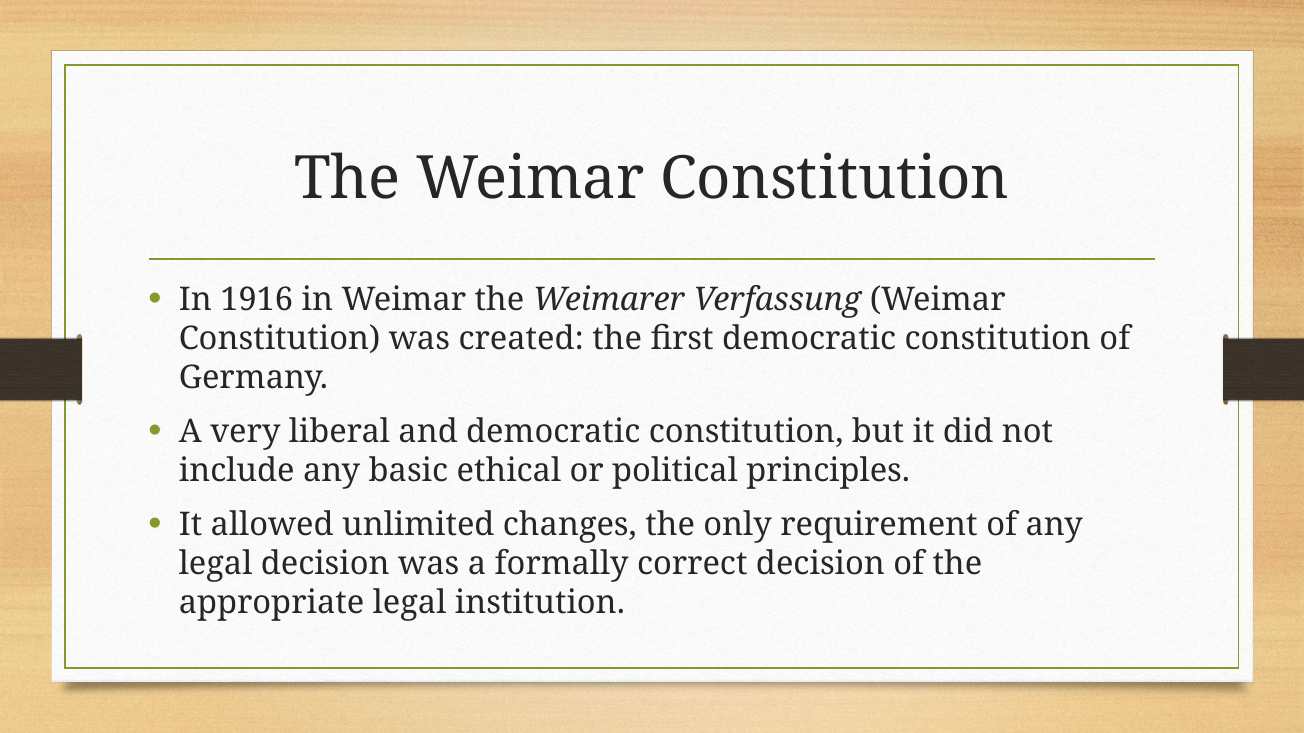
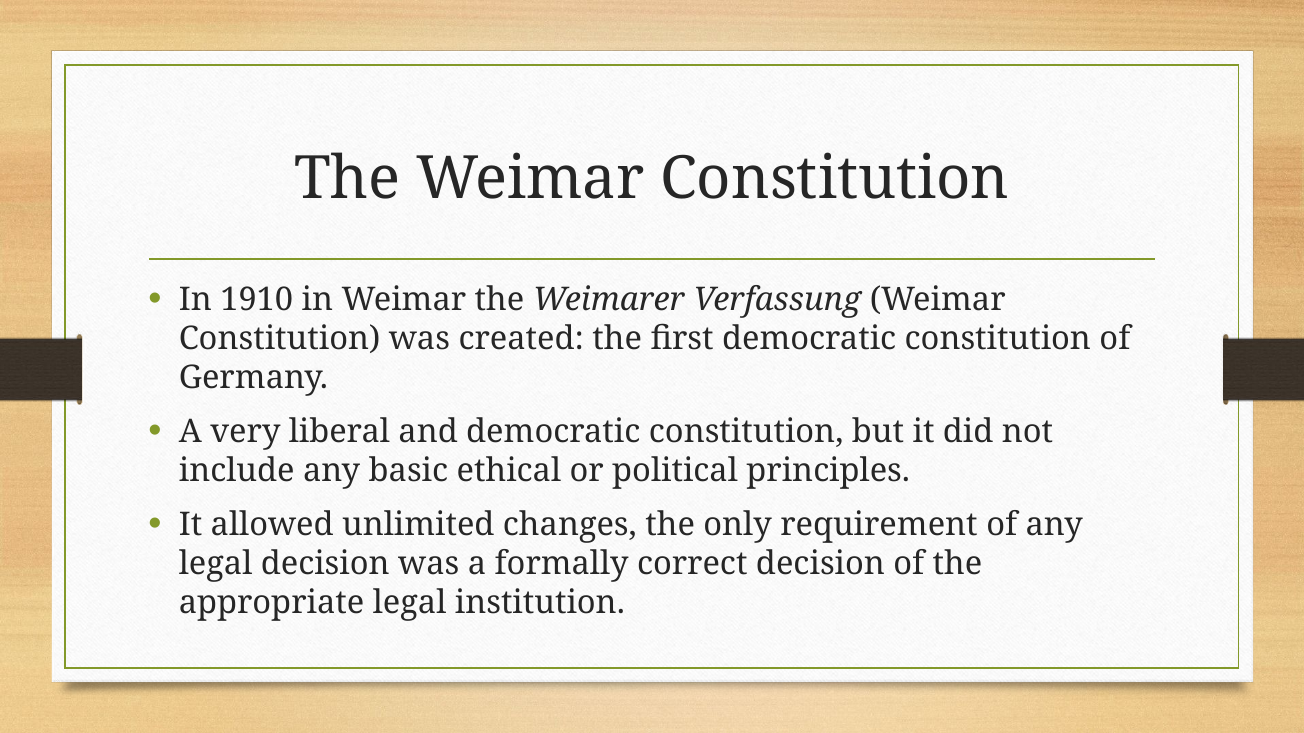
1916: 1916 -> 1910 (257, 300)
